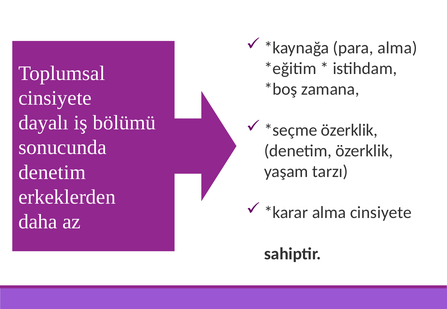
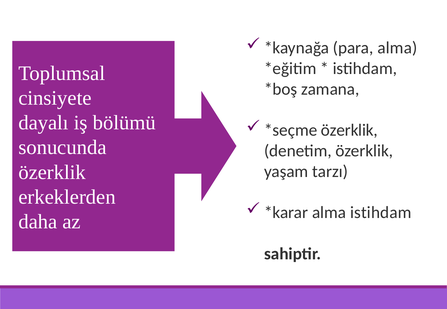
denetim: denetim -> özerklik (52, 172)
alma cinsiyete: cinsiyete -> istihdam (381, 213)
